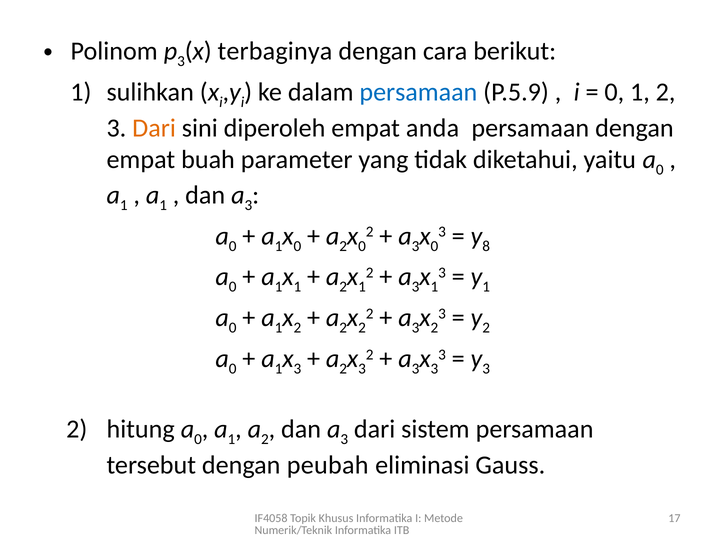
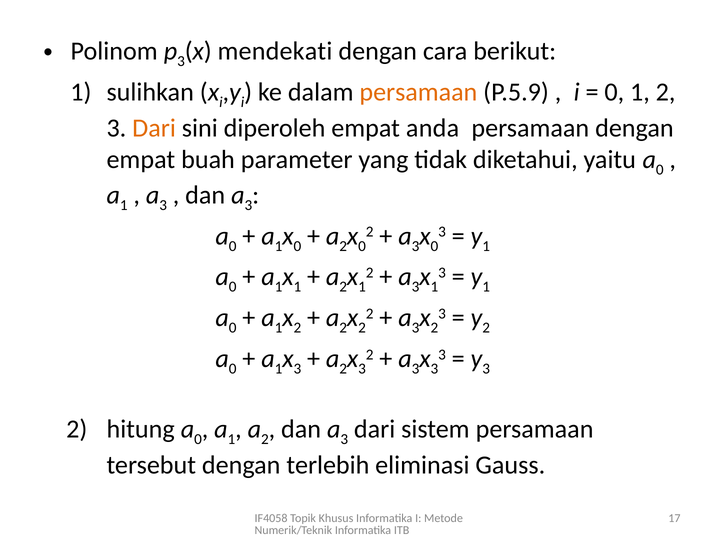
terbaginya: terbaginya -> mendekati (275, 51)
persamaan colour: blue -> orange (418, 92)
1: 1 -> 3 (163, 205)
8: 8 -> 1 (486, 246)
peubah: peubah -> terlebih (328, 465)
